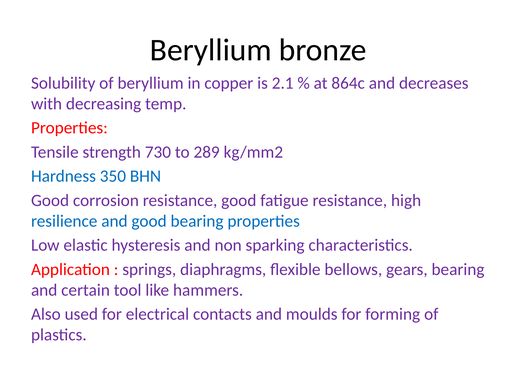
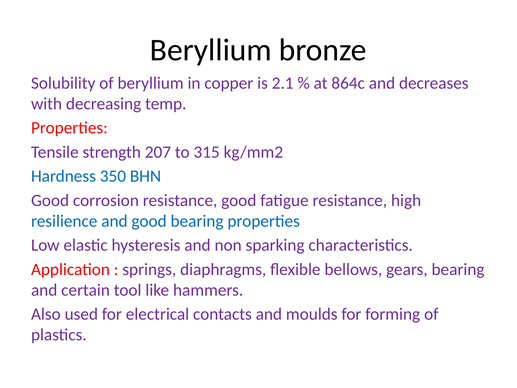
730: 730 -> 207 (158, 152)
289: 289 -> 315 (207, 152)
